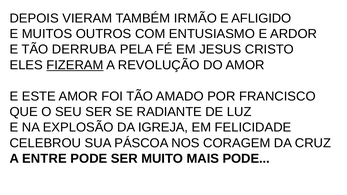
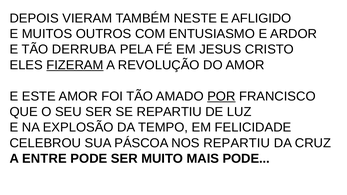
IRMÃO: IRMÃO -> NESTE (195, 18)
POR underline: none -> present (221, 96)
SE RADIANTE: RADIANTE -> REPARTIU (169, 112)
IGREJA: IGREJA -> TEMPO (163, 128)
NOS CORAGEM: CORAGEM -> REPARTIU (237, 143)
